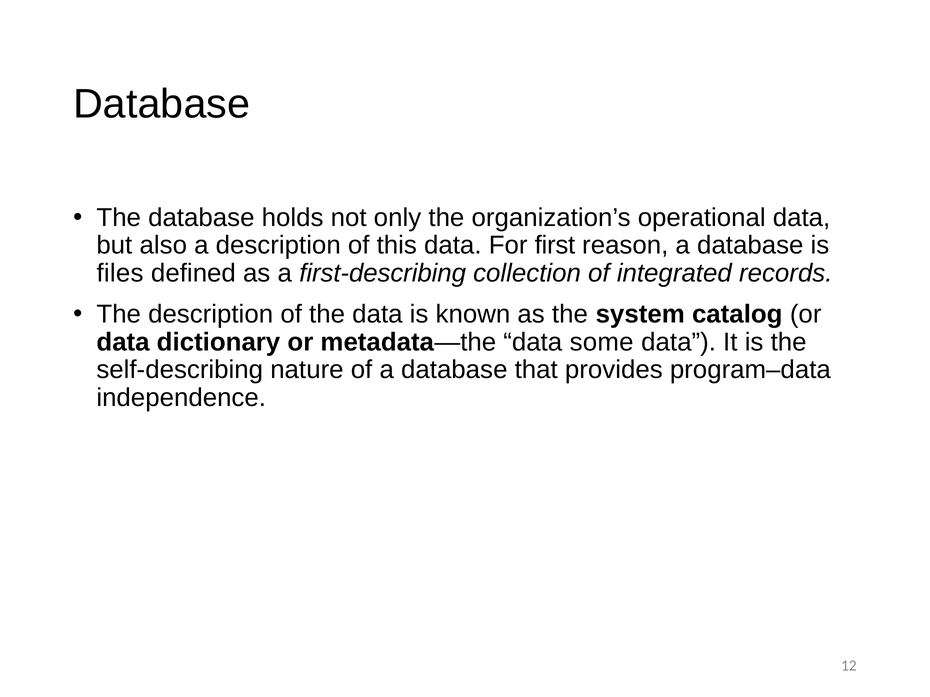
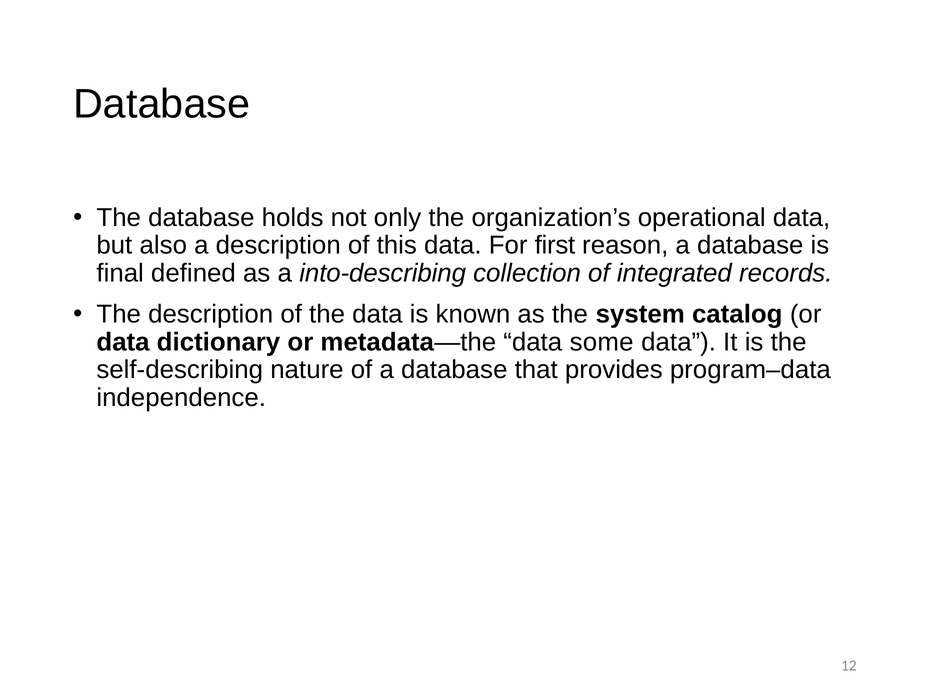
files: files -> final (120, 274)
first-describing: first-describing -> into-describing (383, 274)
